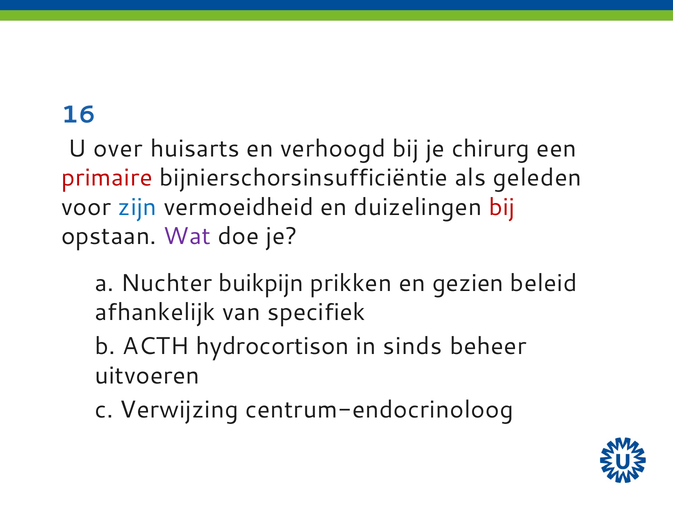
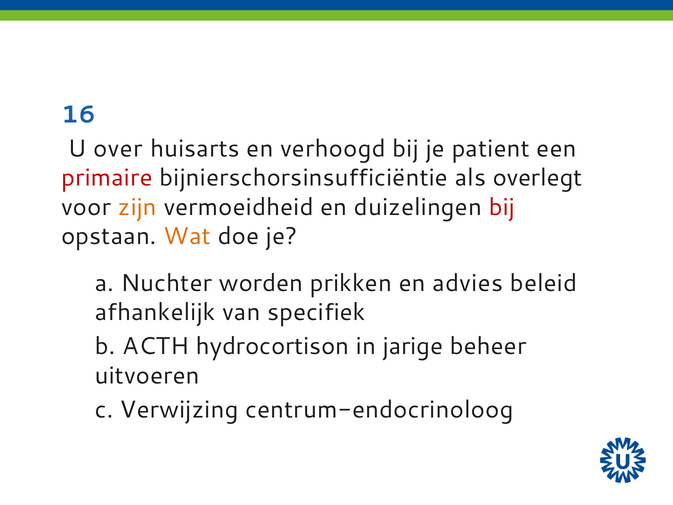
chirurg: chirurg -> patient (491, 149)
geleden: geleden -> overlegt (537, 178)
zijn colour: blue -> orange (137, 207)
Wat colour: purple -> orange (187, 236)
buikpijn: buikpijn -> worden (261, 283)
gezien: gezien -> advies (468, 283)
sinds: sinds -> jarige (413, 346)
